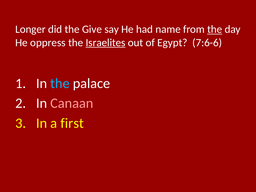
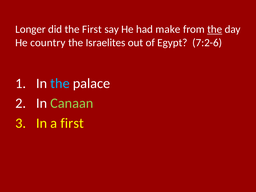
the Give: Give -> First (92, 29)
name: name -> make (168, 29)
oppress: oppress -> country (48, 43)
Israelites underline: present -> none (106, 43)
7:6-6: 7:6-6 -> 7:2-6 (207, 43)
Canaan colour: pink -> light green (72, 103)
